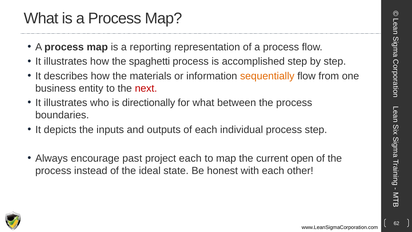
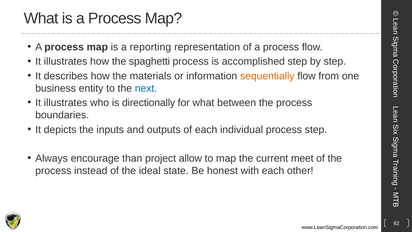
next colour: red -> blue (146, 88)
past: past -> than (132, 158)
project each: each -> allow (190, 158)
open: open -> meet (302, 158)
